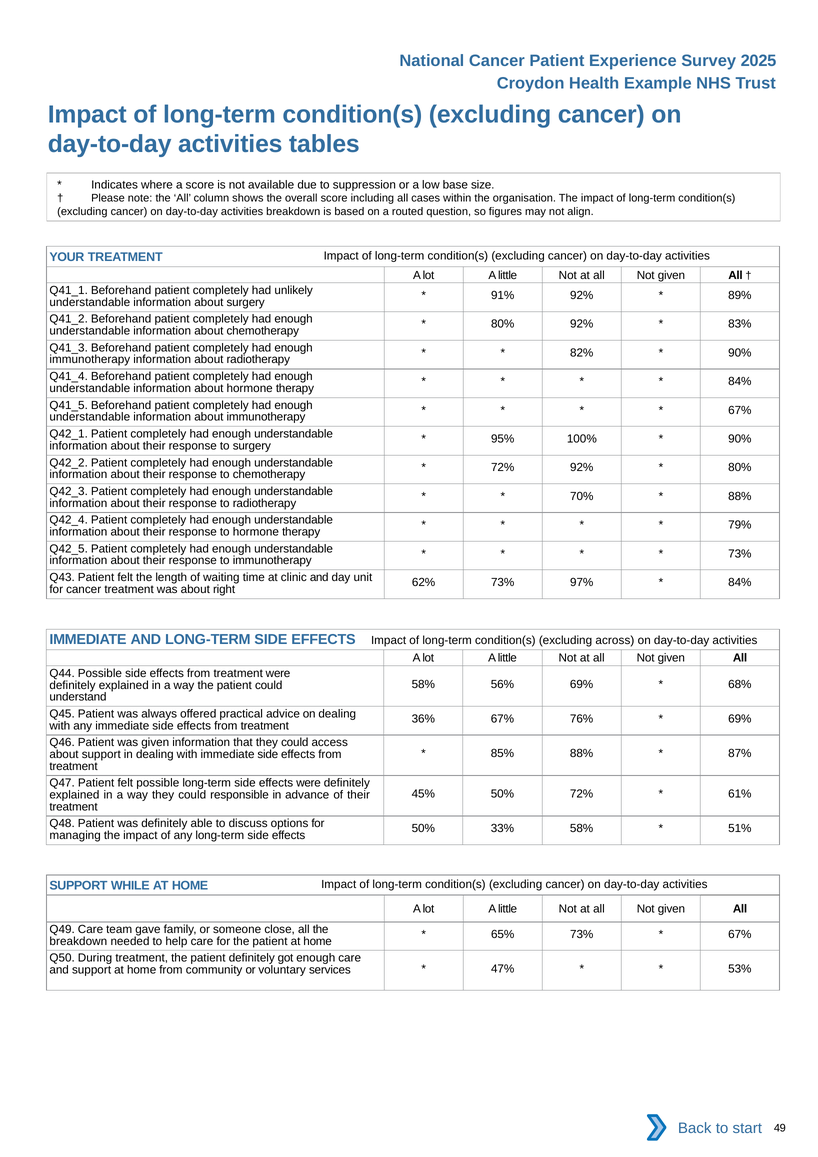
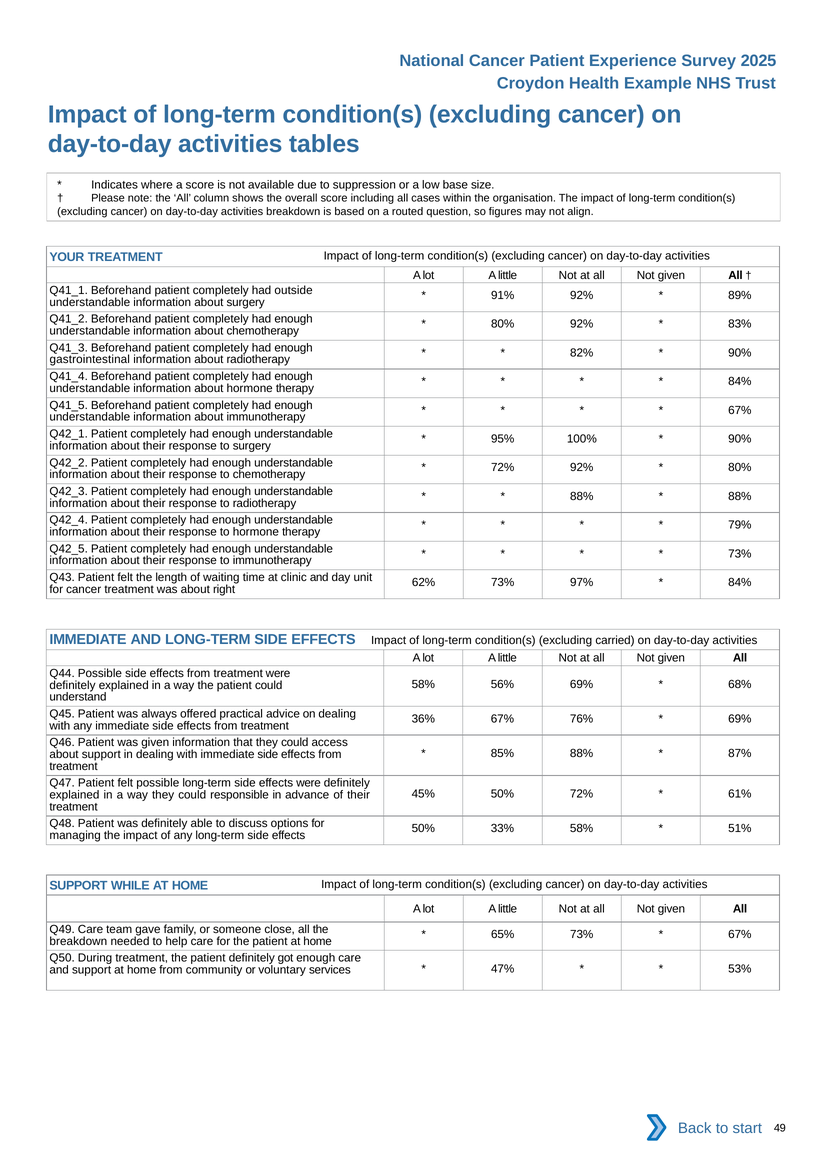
unlikely: unlikely -> outside (294, 291)
immunotherapy: immunotherapy -> gastrointestinal (90, 360)
70%: 70% -> 88% (582, 497)
across: across -> carried (615, 641)
